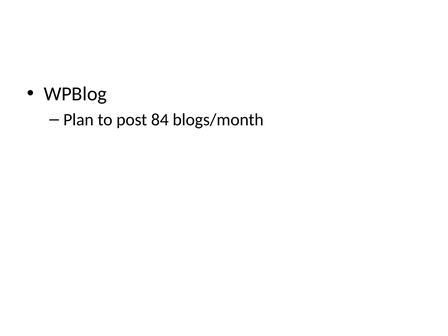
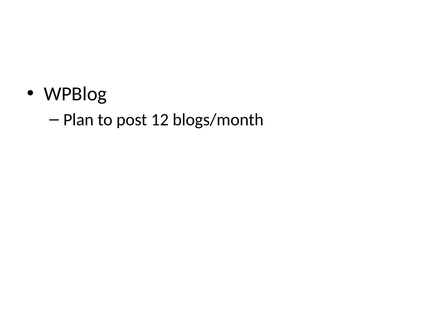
84: 84 -> 12 (160, 120)
